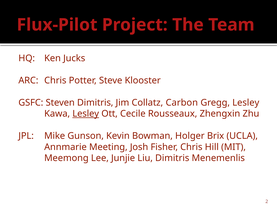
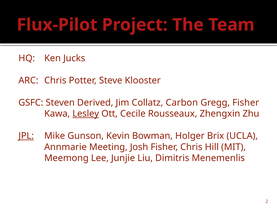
Steven Dimitris: Dimitris -> Derived (95, 102)
Gregg Lesley: Lesley -> Fisher (246, 102)
JPL underline: none -> present (26, 136)
